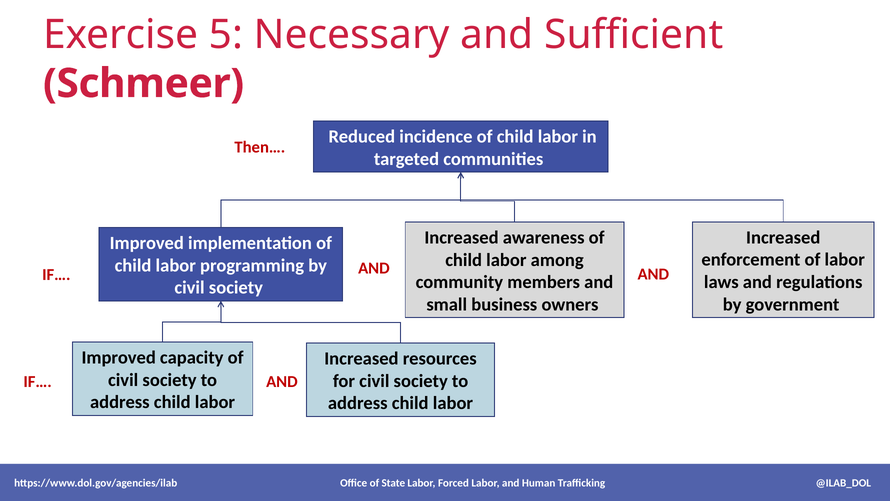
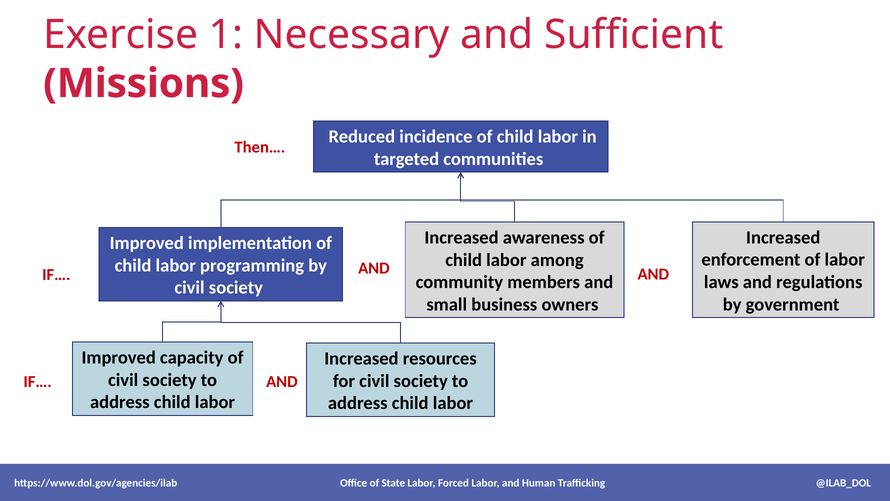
5: 5 -> 1 (226, 35)
Schmeer: Schmeer -> Missions (144, 84)
